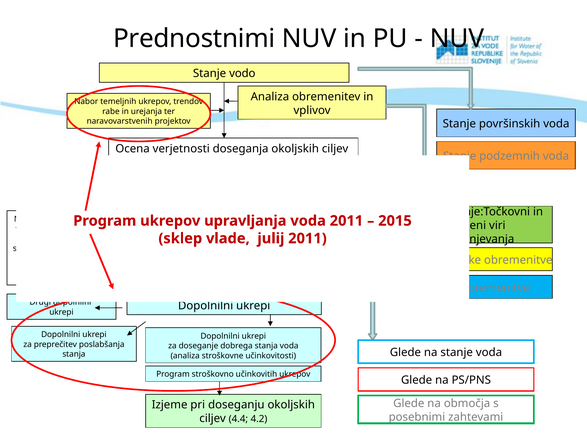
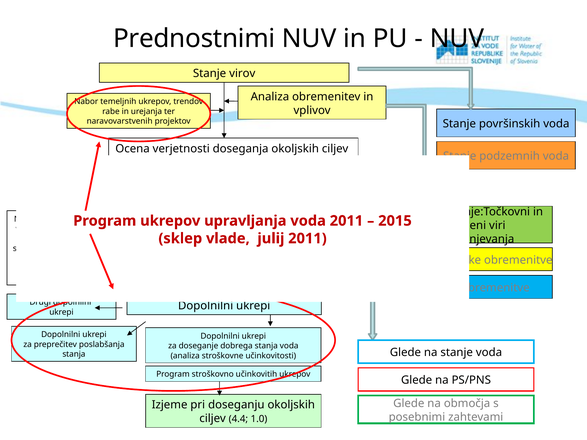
vodo: vodo -> virov (242, 74)
4.2: 4.2 -> 1.0 (259, 419)
